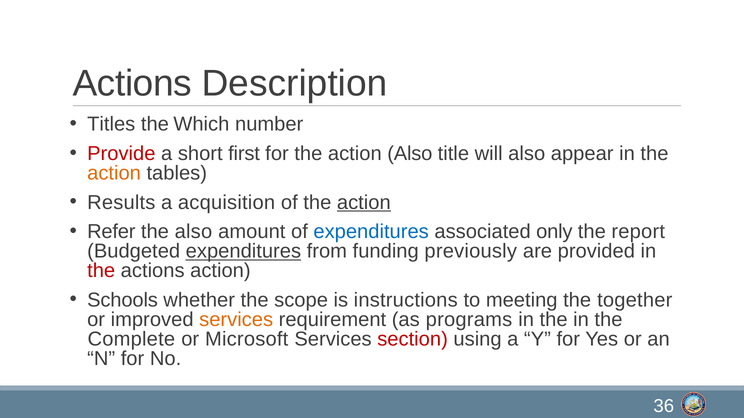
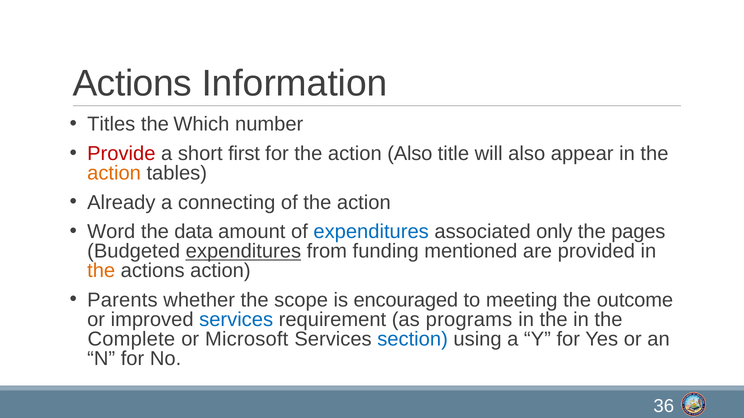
Description: Description -> Information (295, 83)
Results: Results -> Already (121, 203)
acquisition: acquisition -> connecting (227, 203)
action underline: present -> none (364, 203)
Refer: Refer -> Word (111, 232)
the also: also -> data (194, 232)
report: report -> pages (638, 232)
previously: previously -> mentioned (471, 252)
the colour: red -> orange (101, 271)
Schools: Schools -> Parents (122, 300)
instructions: instructions -> encouraged (406, 300)
together: together -> outcome (635, 300)
services colour: orange -> blue (236, 320)
section colour: red -> blue (413, 340)
